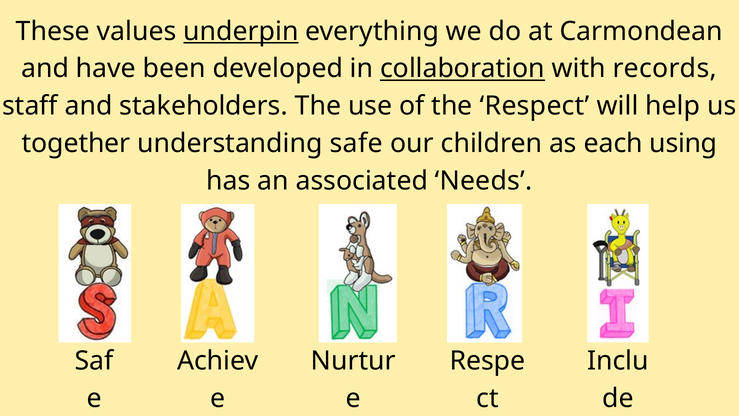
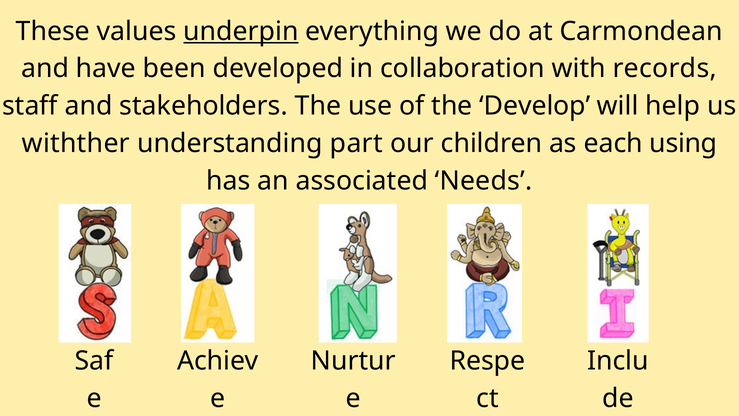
collaboration underline: present -> none (463, 69)
Respect: Respect -> Develop (535, 106)
together: together -> withther (76, 143)
safe: safe -> part (356, 143)
